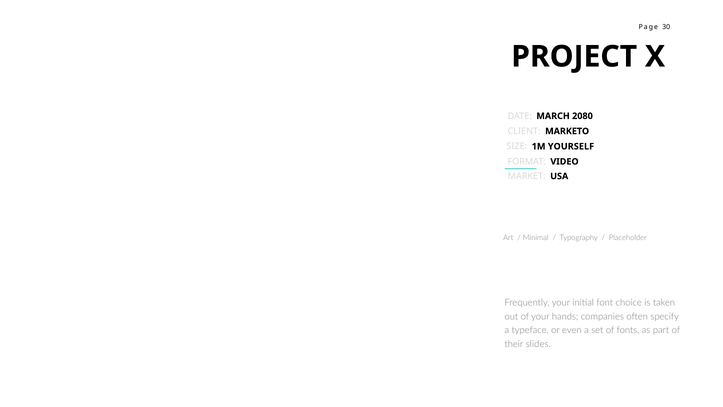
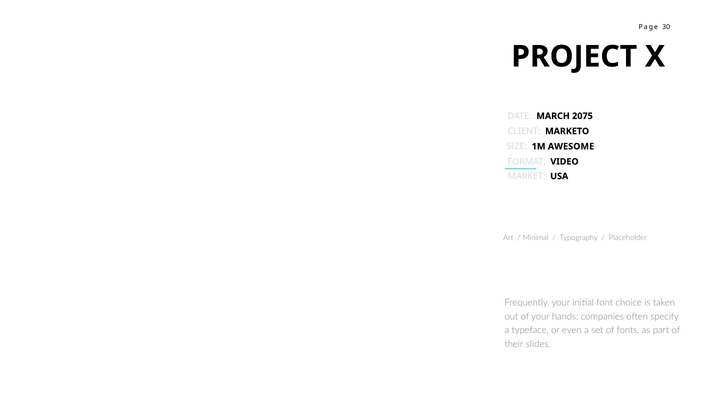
2080: 2080 -> 2075 (582, 116)
YOURSELF: YOURSELF -> AWESOME (571, 146)
